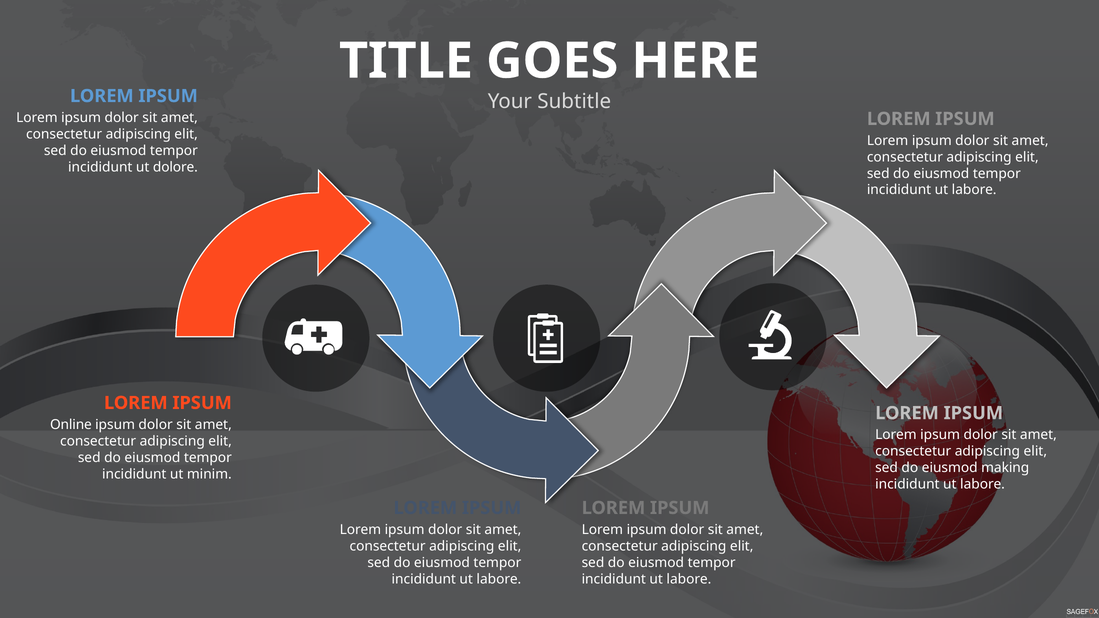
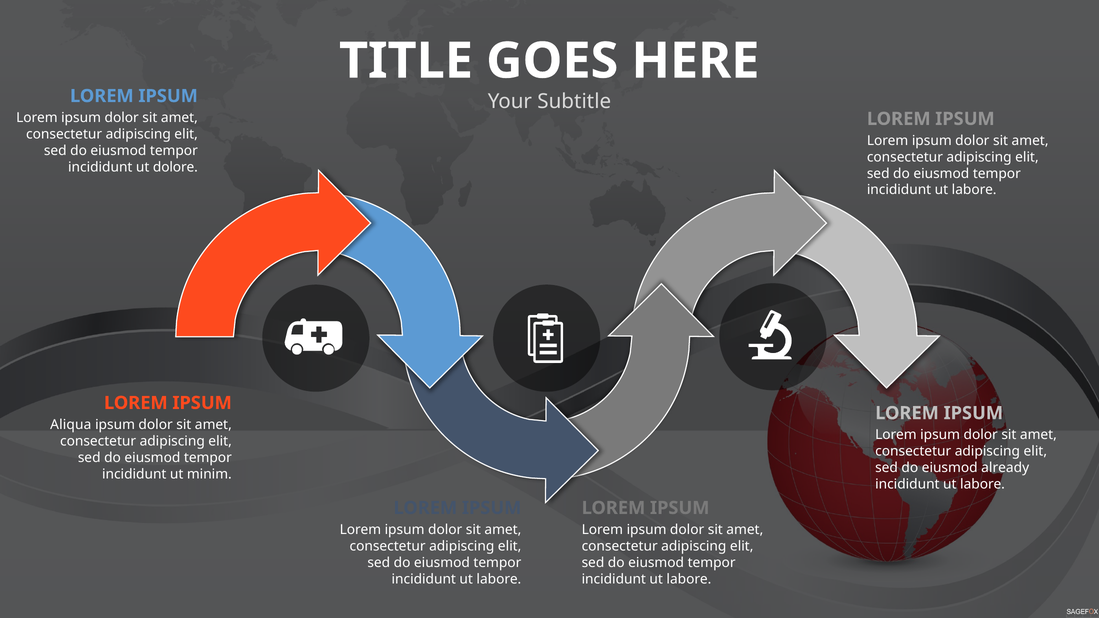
Online: Online -> Aliqua (71, 425)
making: making -> already (1005, 468)
